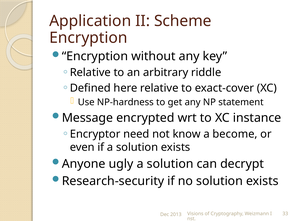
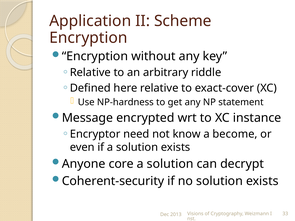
ugly: ugly -> core (121, 164)
Research-security: Research-security -> Coherent-security (113, 181)
